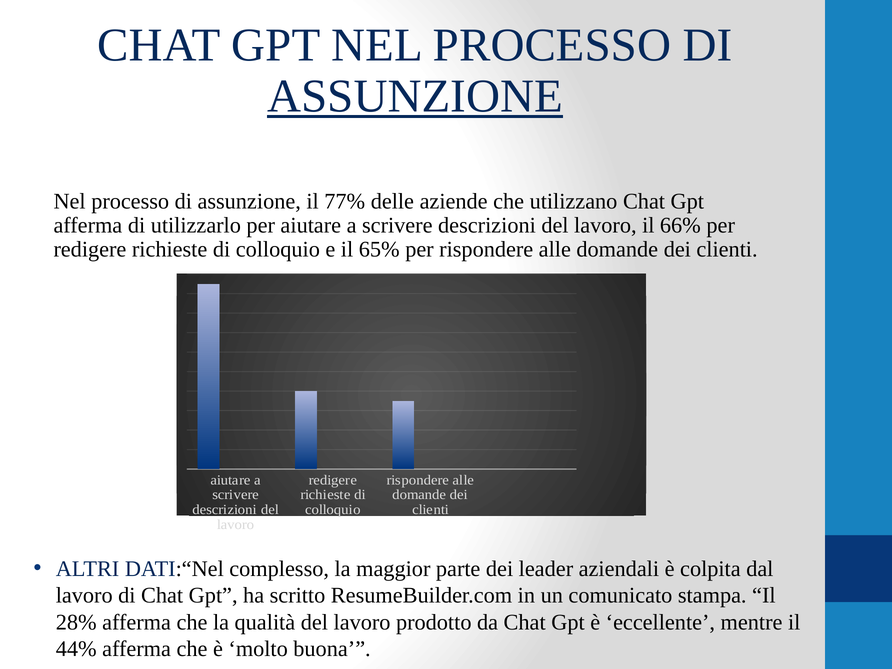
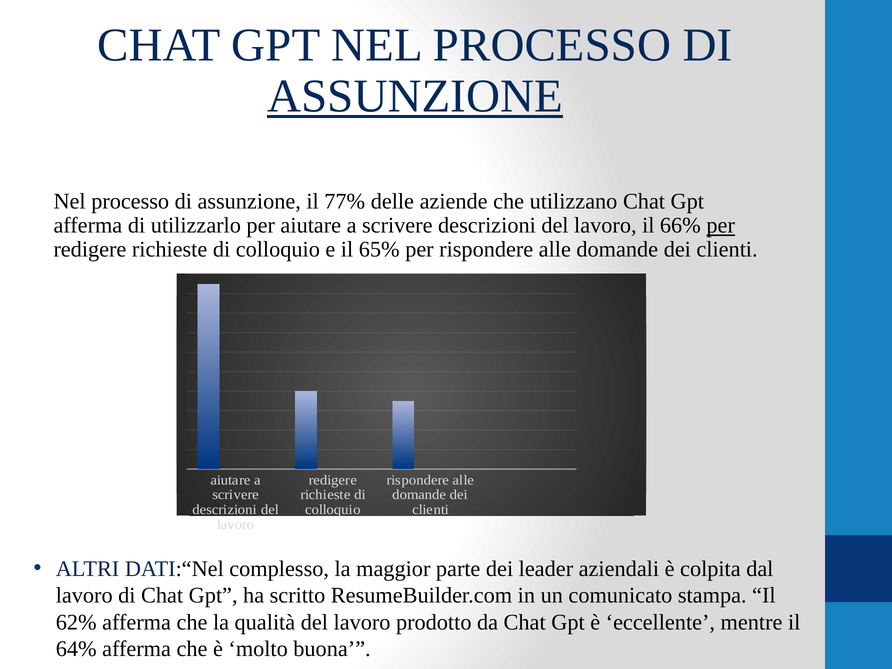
per underline: none -> present (721, 226)
28%: 28% -> 62% (76, 622)
44%: 44% -> 64% (76, 649)
